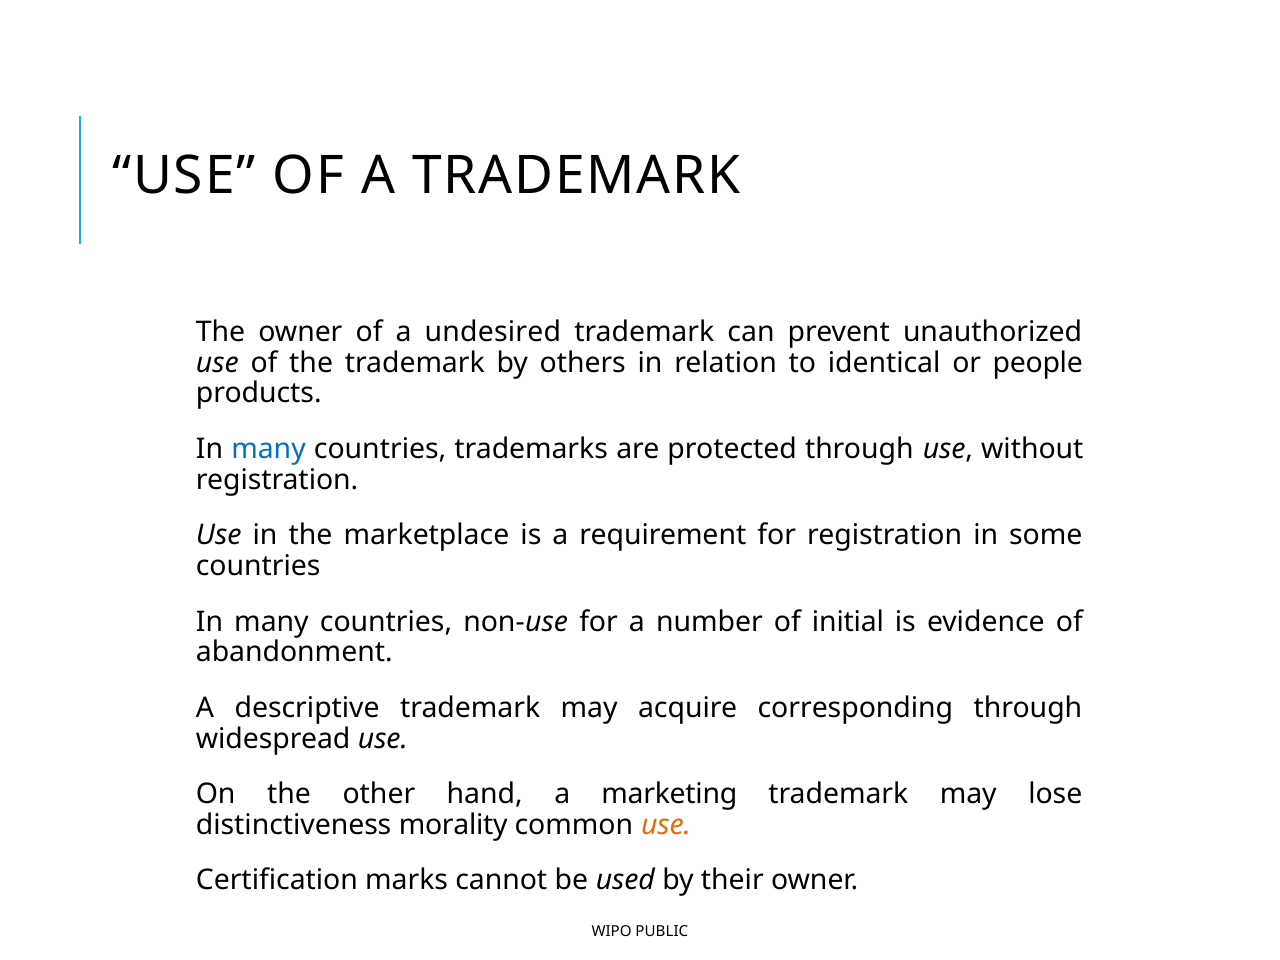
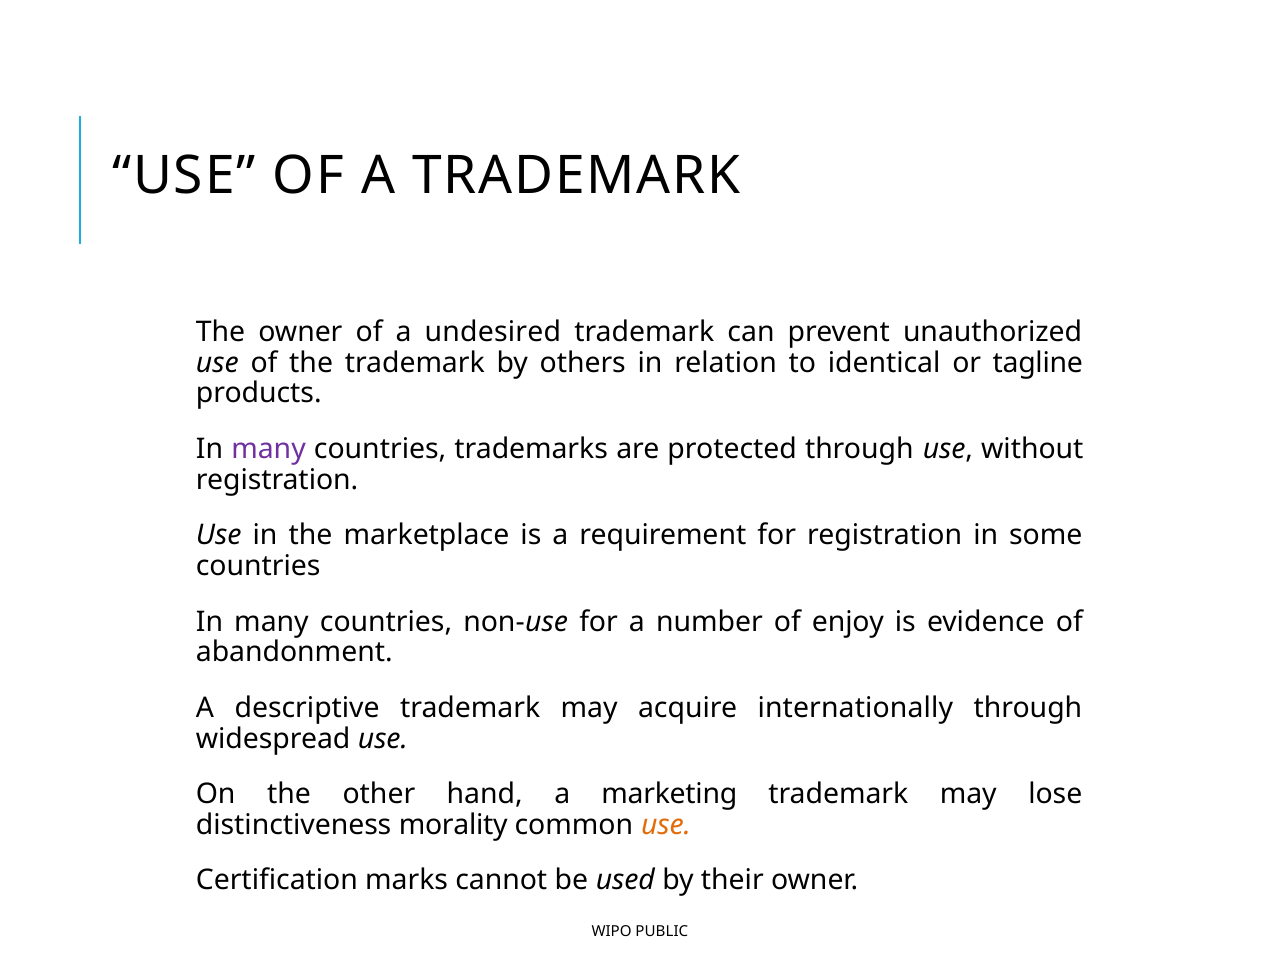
people: people -> tagline (1038, 363)
many colour: blue -> purple (269, 449)
initial: initial -> enjoy (848, 622)
corresponding: corresponding -> internationally (855, 708)
